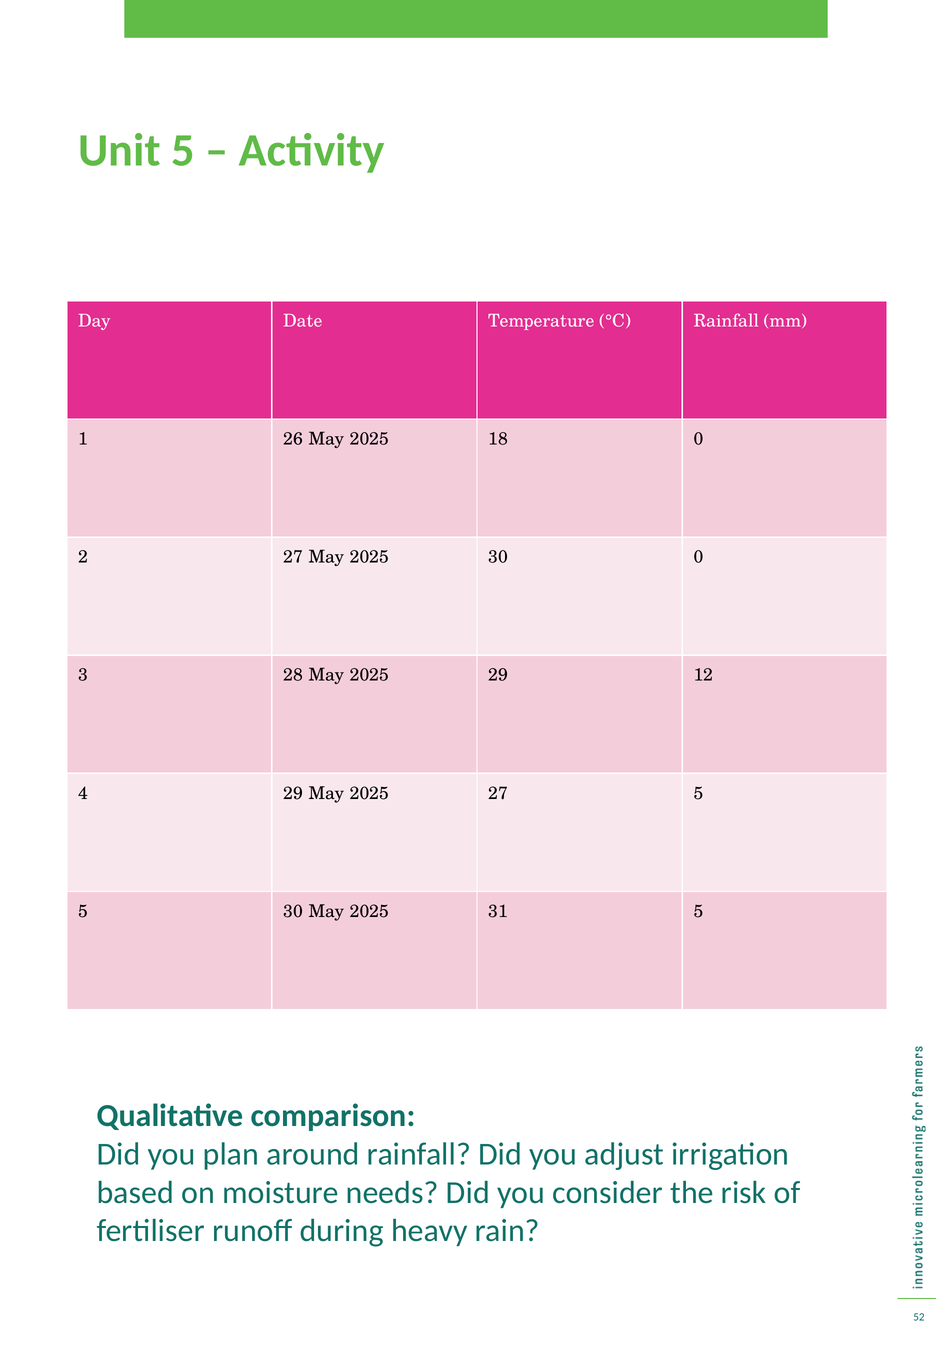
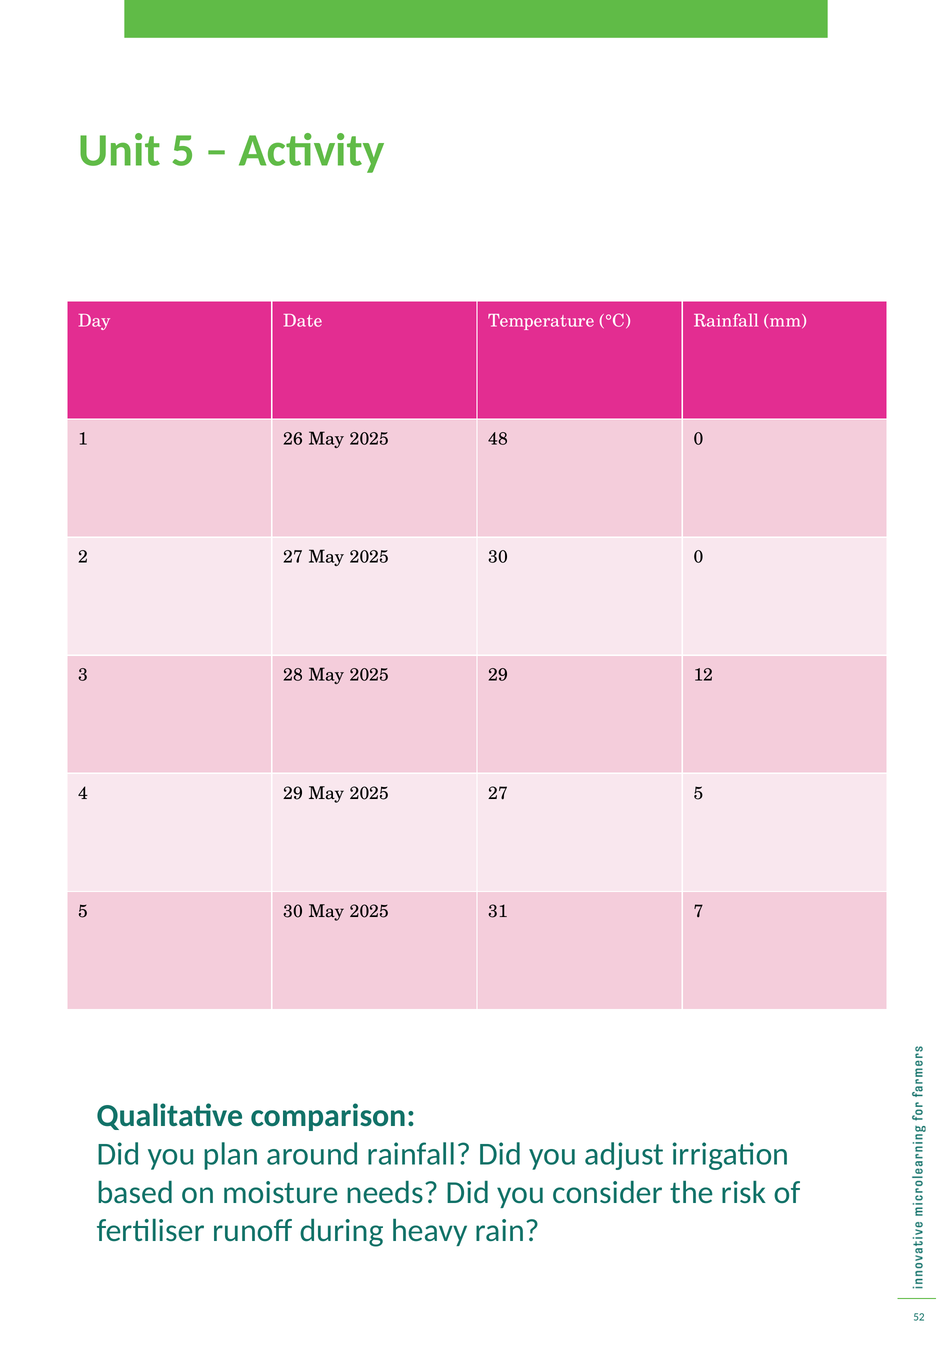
18: 18 -> 48 (498, 439)
31 5: 5 -> 7 (699, 912)
